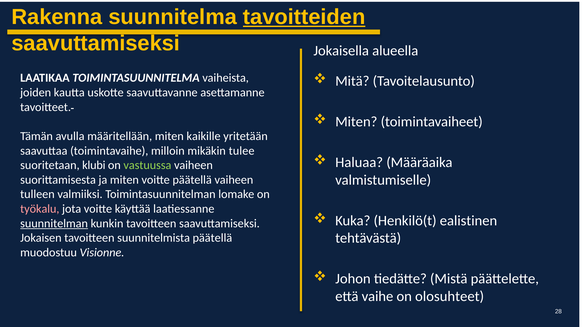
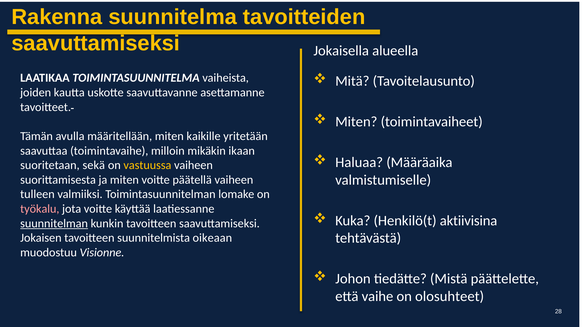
tavoitteiden underline: present -> none (304, 17)
tulee: tulee -> ikaan (242, 151)
klubi: klubi -> sekä (94, 165)
vastuussa colour: light green -> yellow (147, 165)
ealistinen: ealistinen -> aktiivisina (469, 221)
suunnitelmista päätellä: päätellä -> oikeaan (212, 238)
